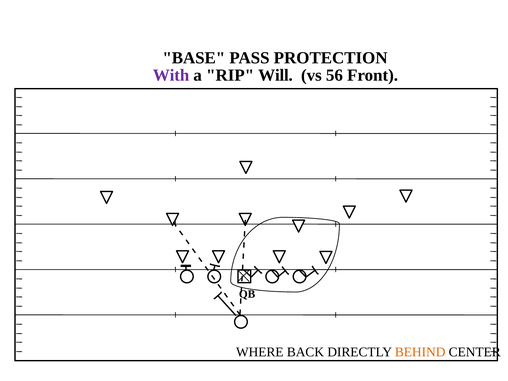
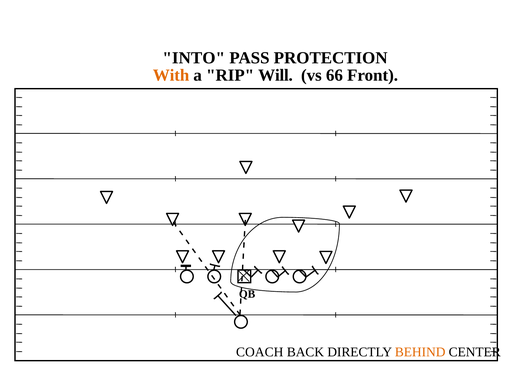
BASE: BASE -> INTO (194, 58)
With colour: purple -> orange (171, 75)
56: 56 -> 66 (334, 75)
WHERE: WHERE -> COACH (260, 352)
